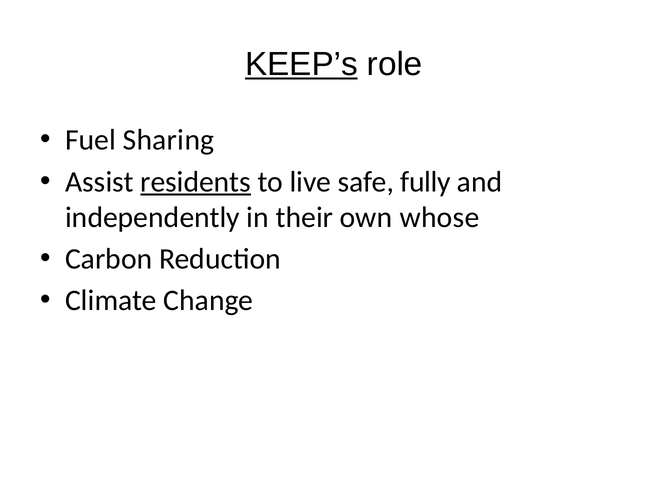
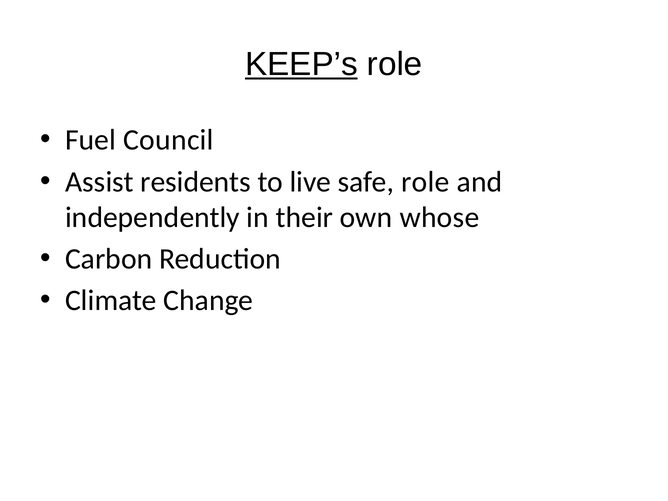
Sharing: Sharing -> Council (168, 140)
residents underline: present -> none (196, 182)
safe fully: fully -> role (425, 182)
